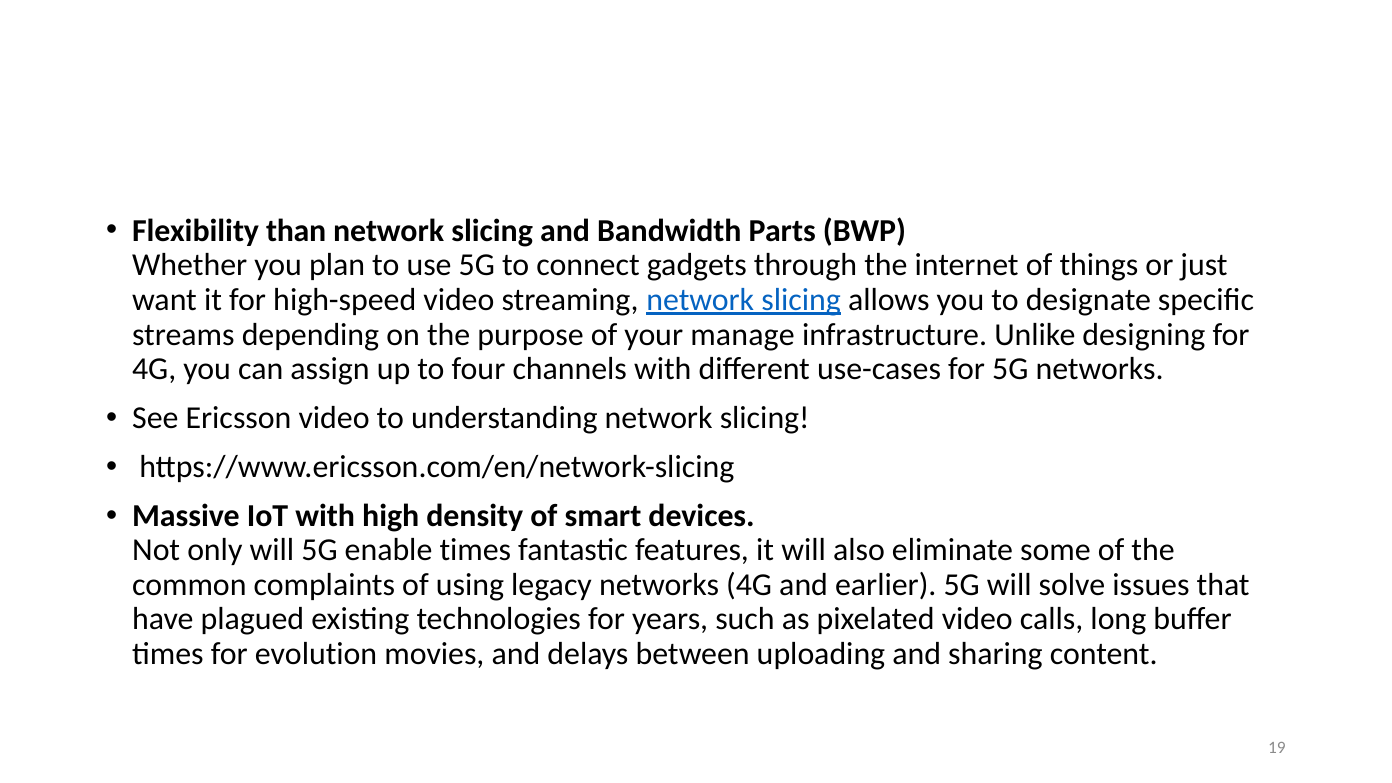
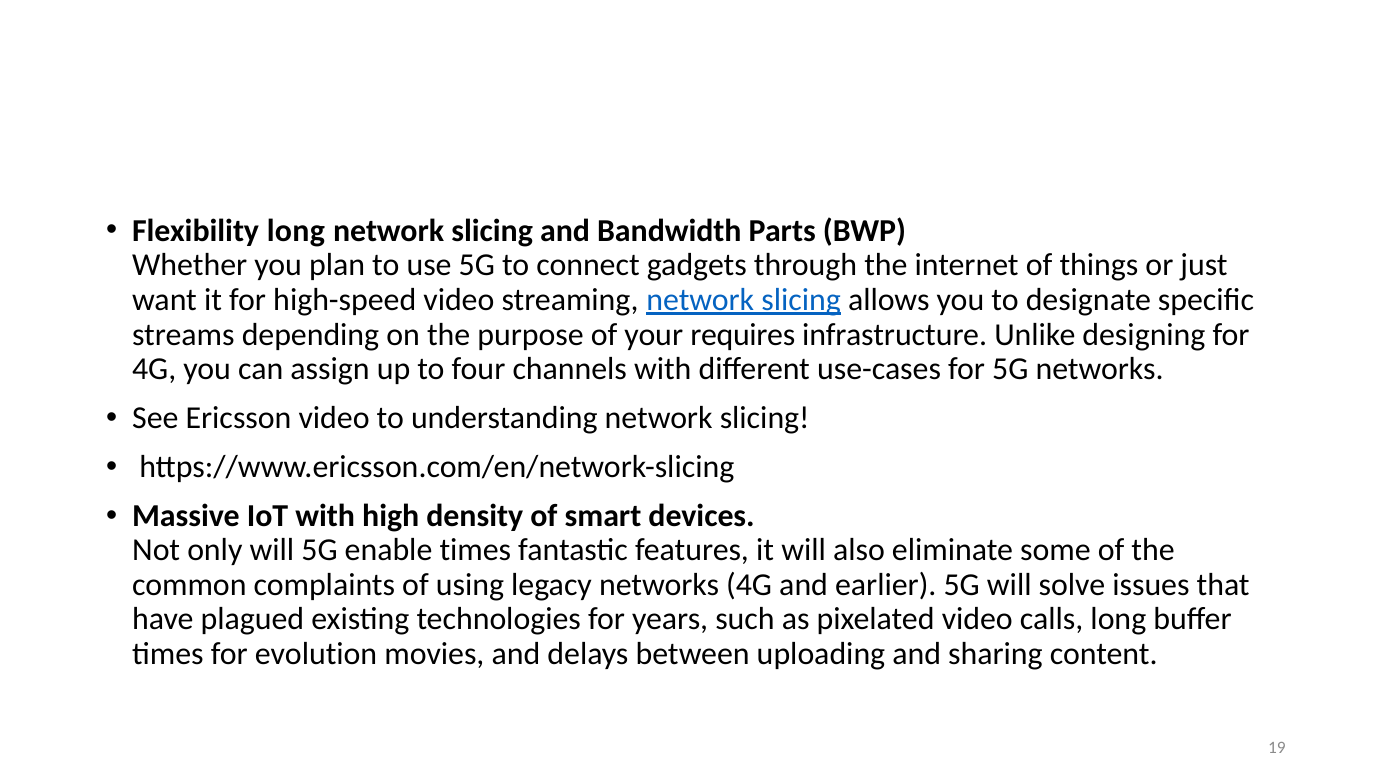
Flexibility than: than -> long (296, 231)
manage: manage -> requires (743, 334)
